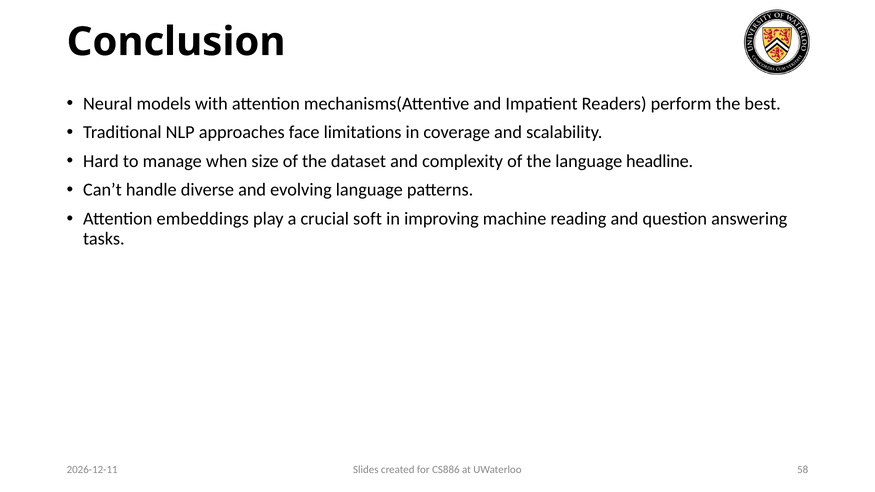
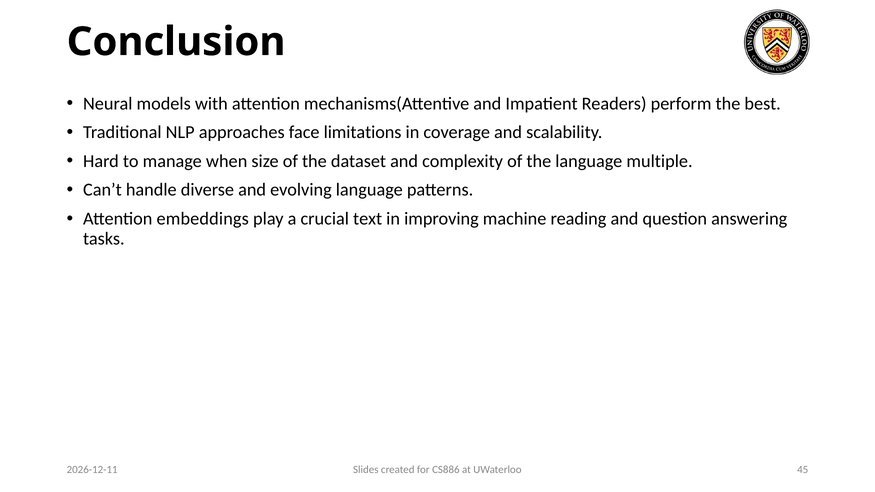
headline: headline -> multiple (660, 161)
soft: soft -> text (368, 219)
58: 58 -> 45 (803, 470)
